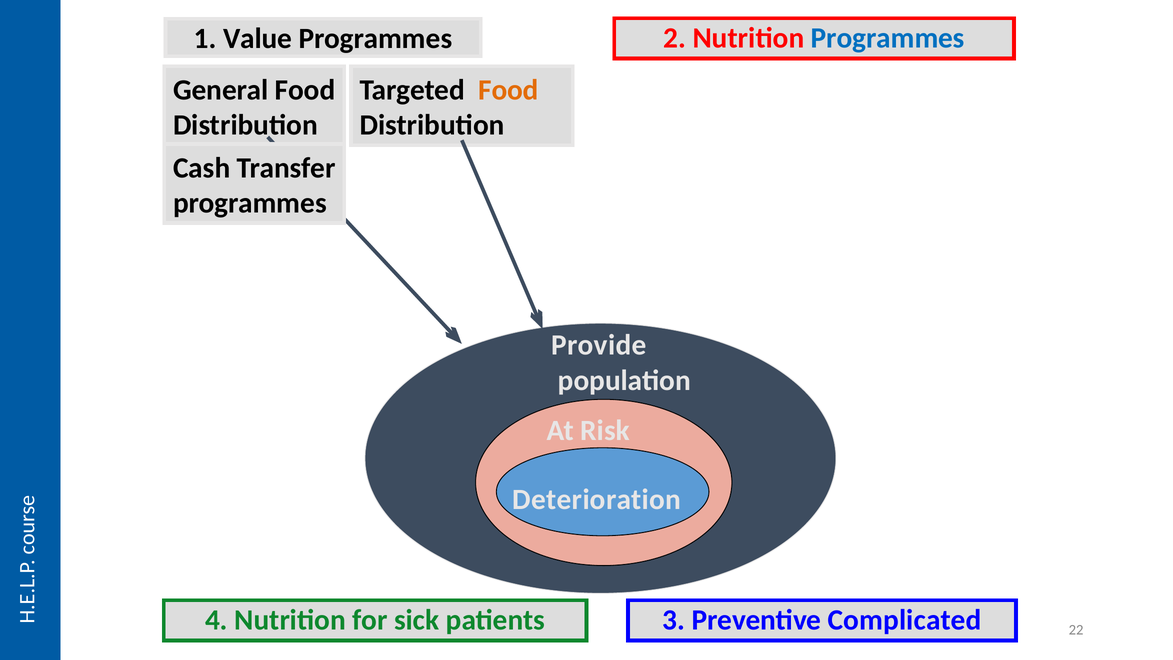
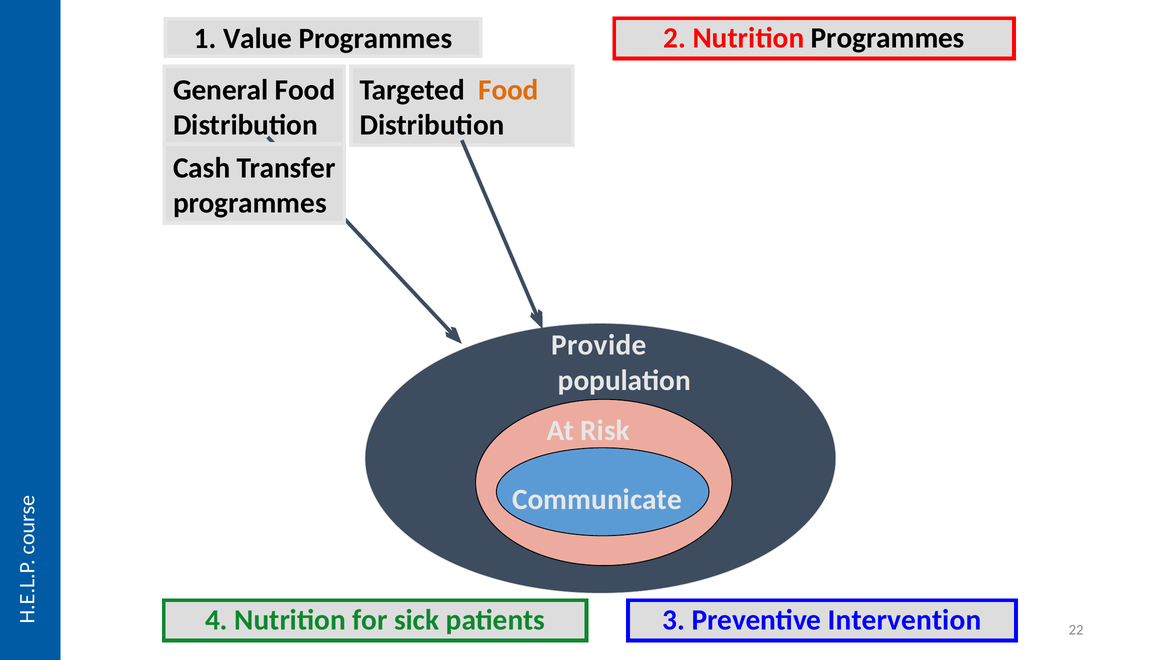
Programmes colour: blue -> black (888, 38)
Deterioration: Deterioration -> Communicate (597, 499)
Complicated: Complicated -> Intervention (905, 620)
